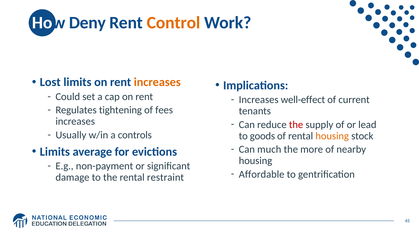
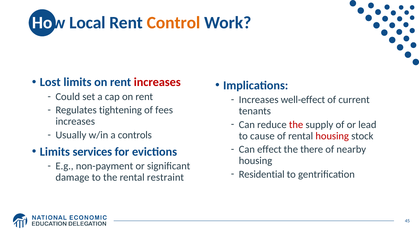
Deny: Deny -> Local (87, 23)
increases colour: orange -> red (157, 82)
goods: goods -> cause (262, 136)
housing colour: orange -> red (332, 136)
much: much -> effect (269, 149)
more: more -> there (312, 149)
average: average -> services (92, 151)
Affordable: Affordable -> Residential (262, 174)
